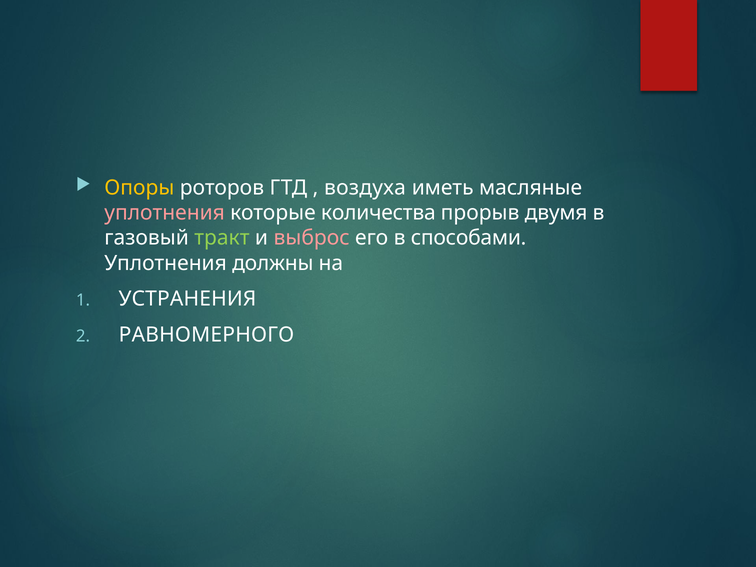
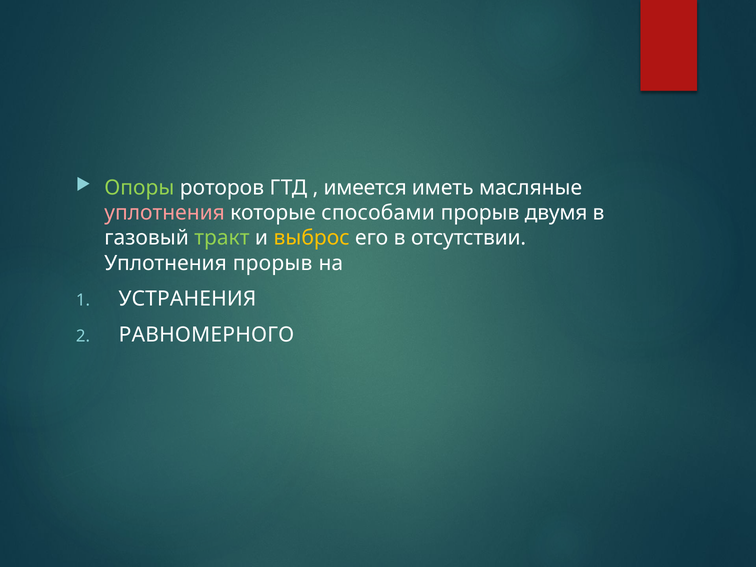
Опоры colour: yellow -> light green (139, 188)
воздуха: воздуха -> имеется (365, 188)
количества: количества -> способами (378, 213)
выброс colour: pink -> yellow (312, 238)
способами: способами -> отсутствии (469, 238)
Уплотнения должны: должны -> прорыв (273, 263)
